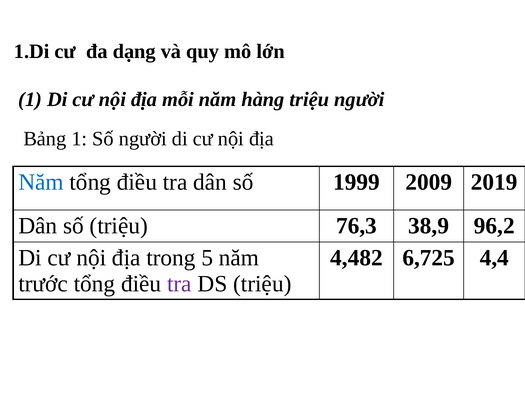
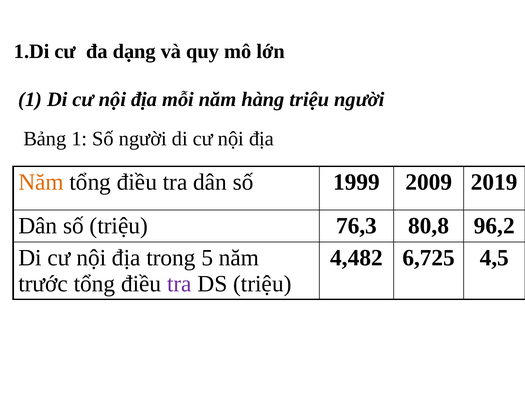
Năm colour: blue -> orange (41, 182)
38,9: 38,9 -> 80,8 (429, 226)
4,4: 4,4 -> 4,5 (494, 258)
